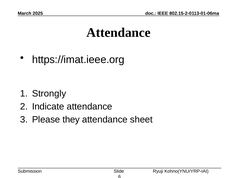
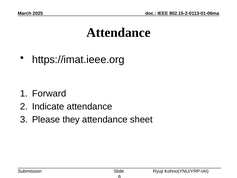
Strongly: Strongly -> Forward (49, 93)
